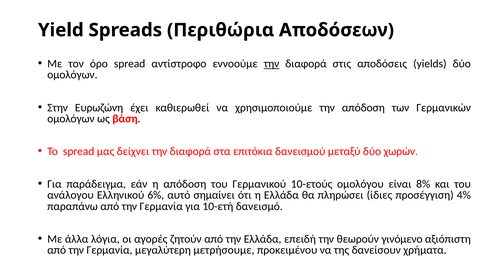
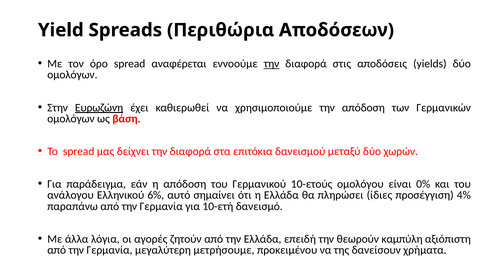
αντίστροφο: αντίστροφο -> αναφέρεται (179, 64)
Ευρωζώνη underline: none -> present (99, 108)
8%: 8% -> 0% (423, 184)
γινόμενο: γινόμενο -> καμπύλη (402, 239)
